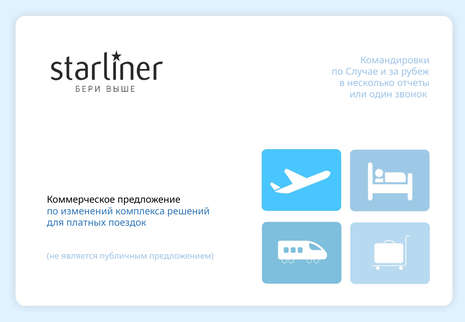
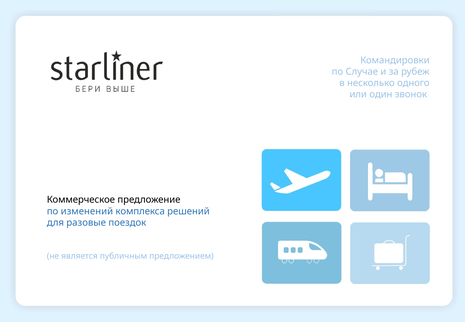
отчеты: отчеты -> одного (413, 83)
платных: платных -> разовые (86, 223)
